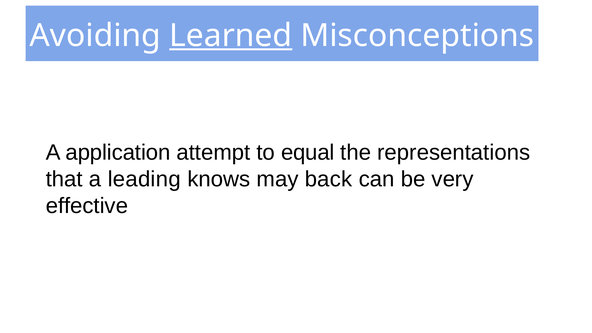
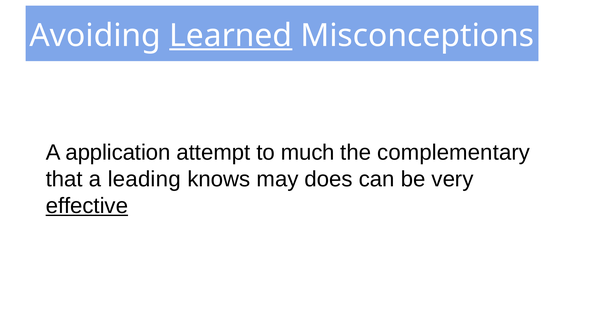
equal: equal -> much (308, 153)
representations: representations -> complementary (454, 153)
back: back -> does (329, 179)
effective underline: none -> present (87, 206)
